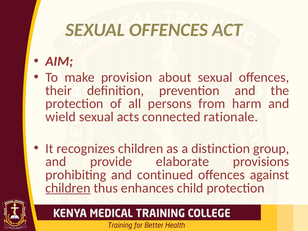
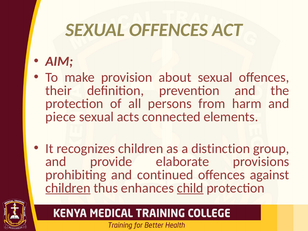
wield: wield -> piece (61, 117)
rationale: rationale -> elements (231, 117)
child underline: none -> present (190, 188)
